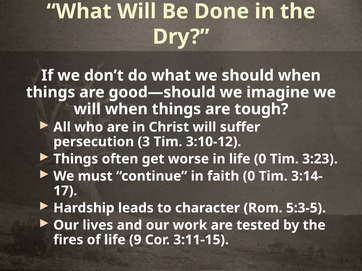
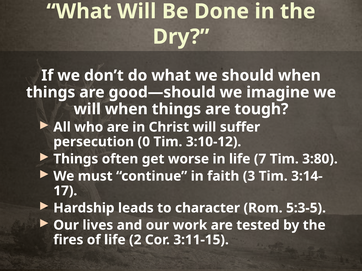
3: 3 -> 0 (144, 142)
life 0: 0 -> 7 (260, 159)
3:23: 3:23 -> 3:80 (320, 159)
faith 0: 0 -> 3 (249, 176)
9: 9 -> 2 (135, 240)
